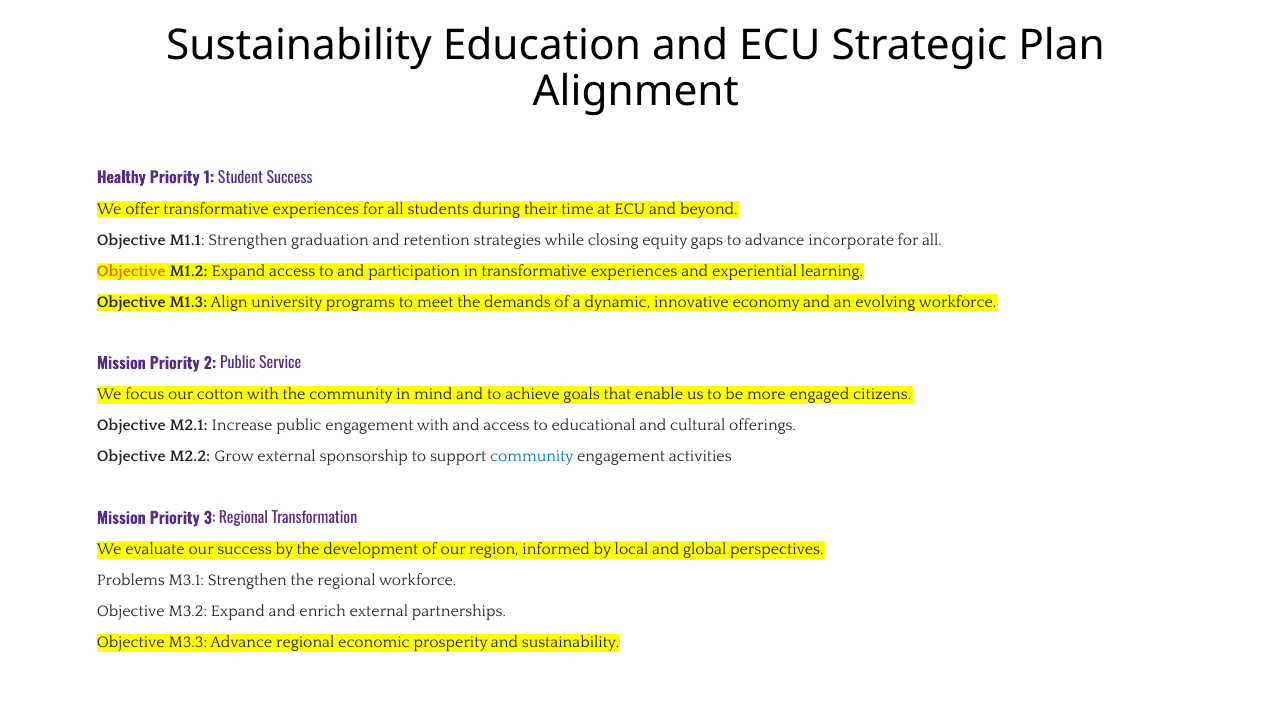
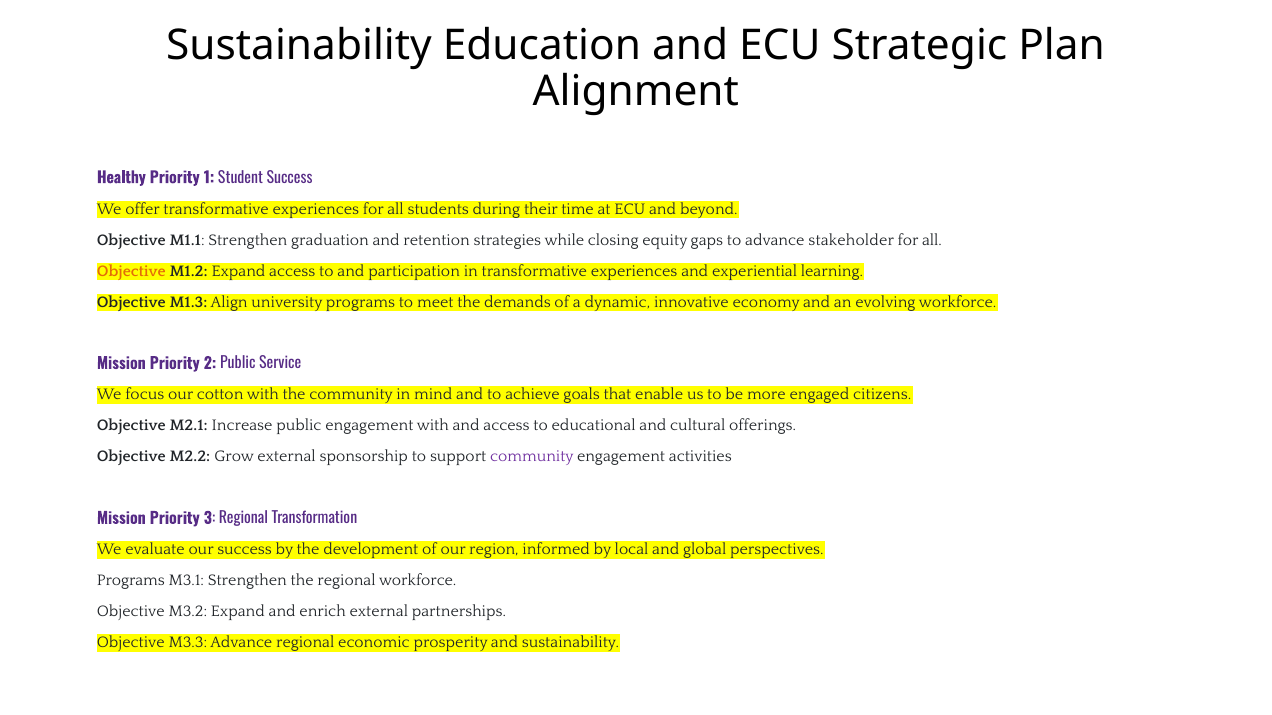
incorporate: incorporate -> stakeholder (851, 240)
community colour: blue -> purple (532, 457)
Problems: Problems -> Programs (131, 581)
